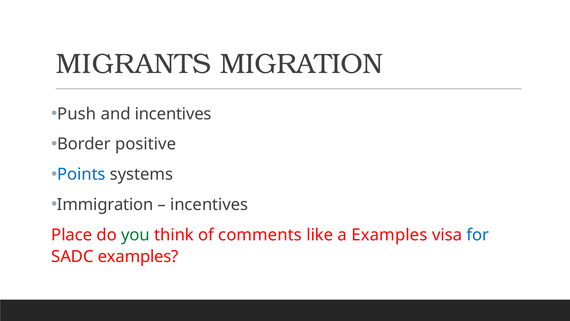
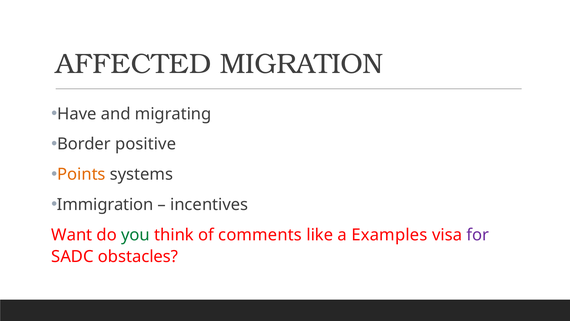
MIGRANTS: MIGRANTS -> AFFECTED (134, 64)
Push: Push -> Have (77, 114)
and incentives: incentives -> migrating (173, 114)
Points colour: blue -> orange (81, 174)
Place: Place -> Want (72, 235)
for colour: blue -> purple (478, 235)
SADC examples: examples -> obstacles (138, 257)
